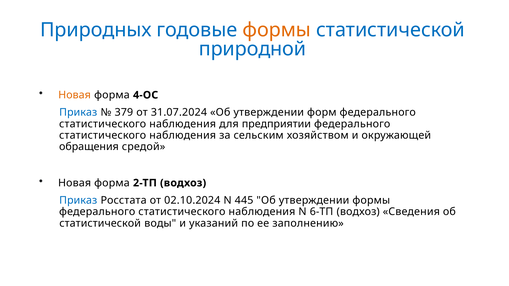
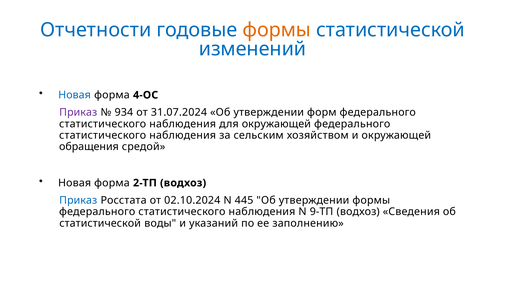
Природных: Природных -> Отчетности (96, 30)
природной: природной -> изменений (253, 49)
Новая colour: orange -> blue (75, 95)
Приказ colour: blue -> purple (78, 113)
379: 379 -> 934 (124, 113)
для предприятии: предприятии -> окружающей (276, 124)
6-ТП: 6-ТП -> 9-ТП (321, 212)
